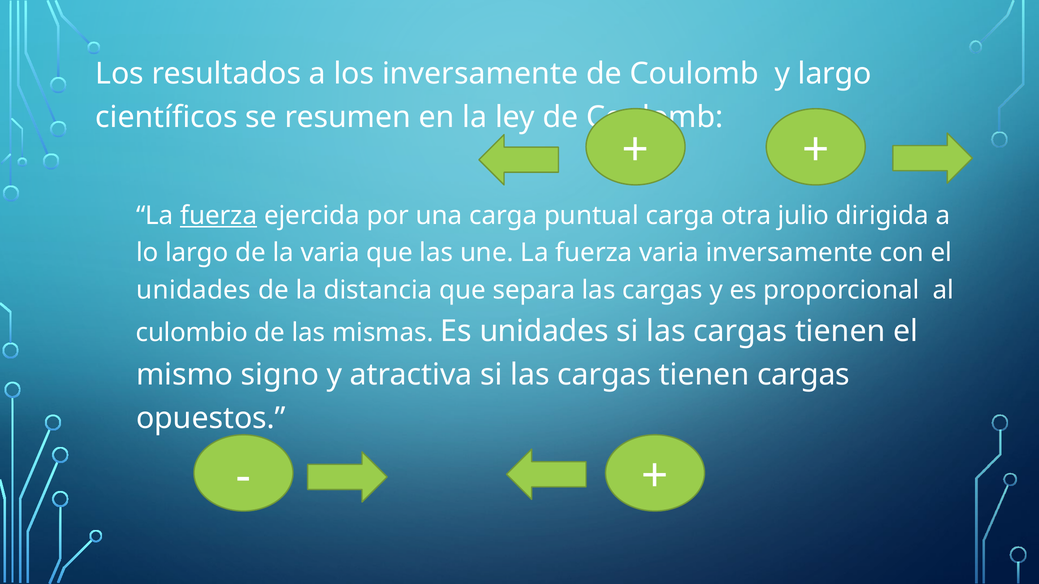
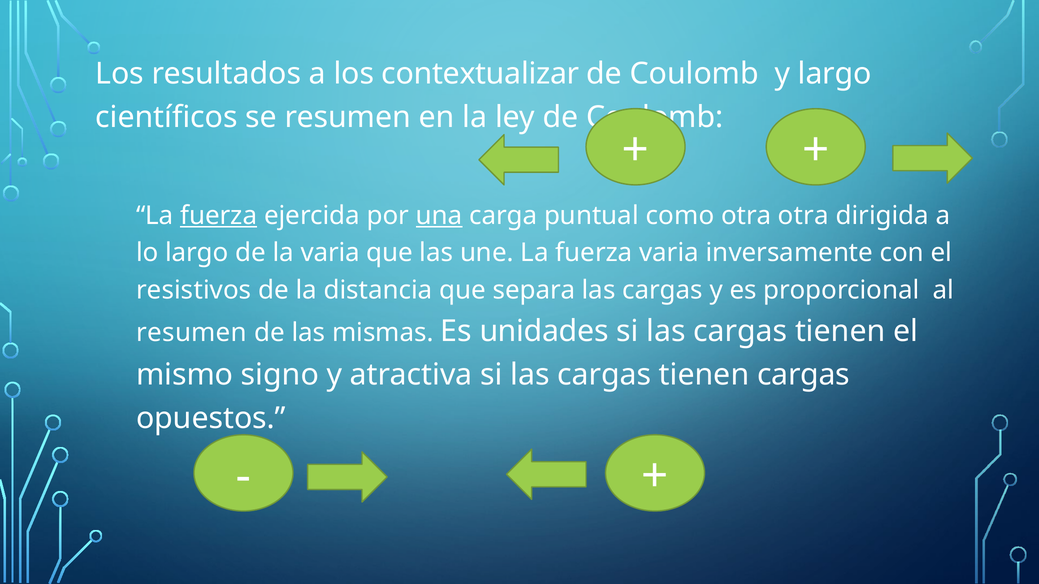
los inversamente: inversamente -> contextualizar (480, 74)
una underline: none -> present (439, 216)
puntual carga: carga -> como (680, 216)
otra julio: julio -> otra (803, 216)
unidades: unidades -> resistivos (194, 290)
culombio: culombio -> resumen (192, 333)
